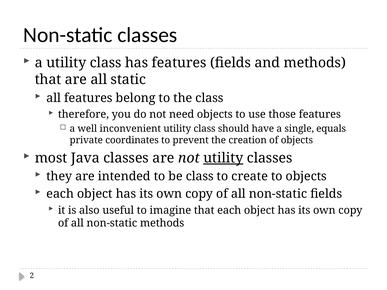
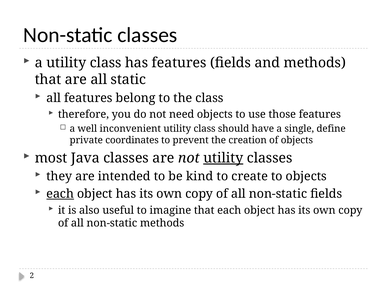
equals: equals -> define (331, 129)
be class: class -> kind (200, 176)
each underline: none -> present (60, 194)
